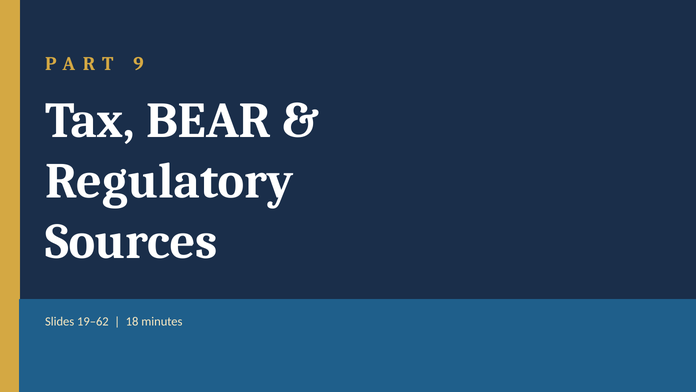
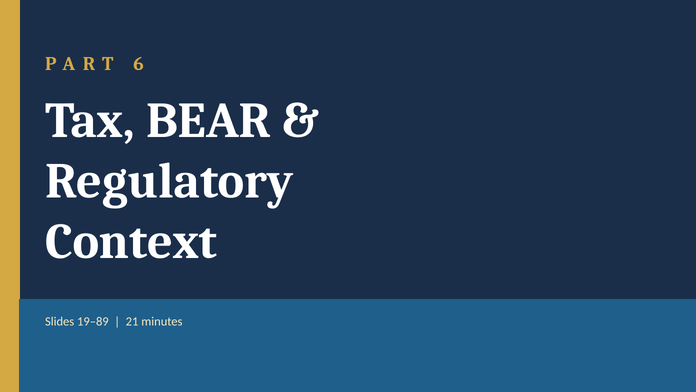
9: 9 -> 6 (138, 64)
Sources: Sources -> Context (131, 241)
19–62: 19–62 -> 19–89 (93, 321)
18: 18 -> 21 (132, 321)
